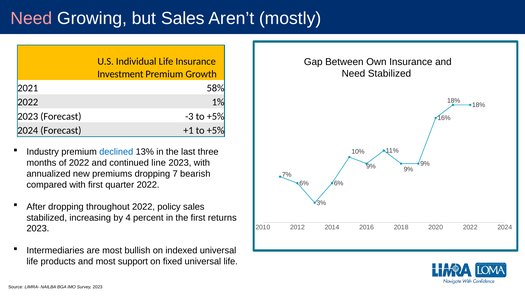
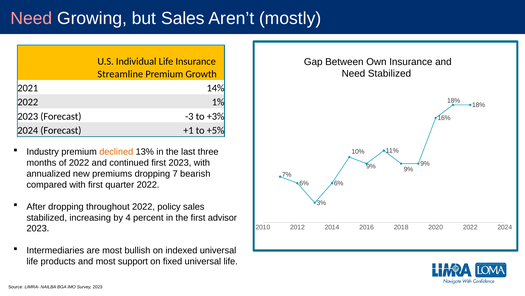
Investment: Investment -> Streamline (120, 74)
58%: 58% -> 14% (216, 88)
-3 to +5%: +5% -> +3% (216, 116)
declined colour: blue -> orange (116, 152)
continued line: line -> first (159, 162)
returns: returns -> advisor (222, 217)
